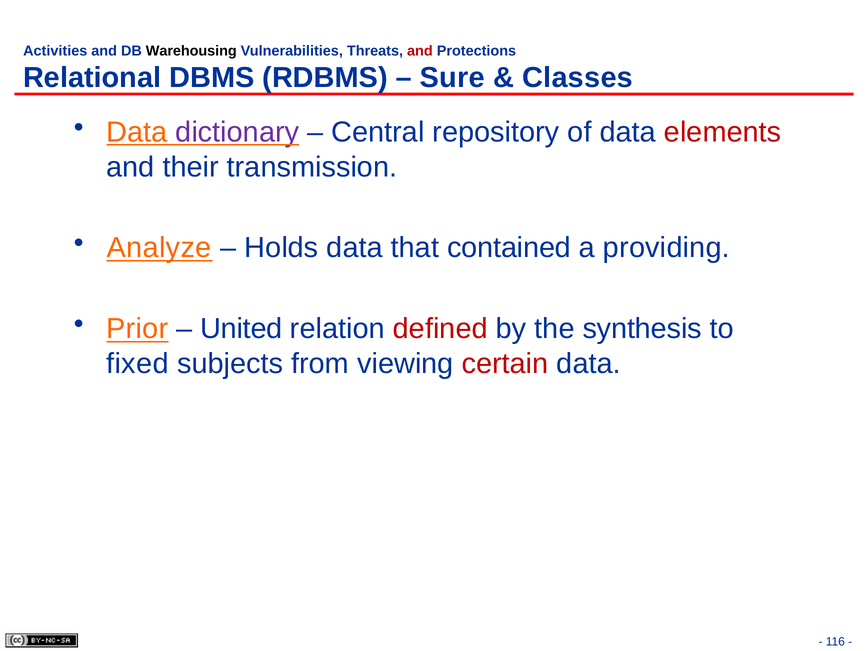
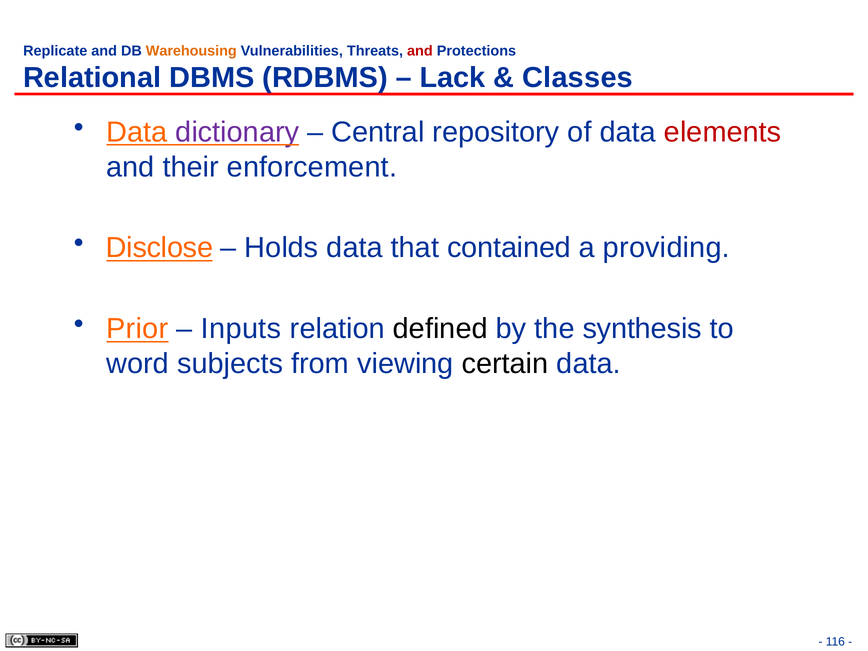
Activities: Activities -> Replicate (55, 51)
Warehousing colour: black -> orange (191, 51)
Sure: Sure -> Lack (453, 78)
transmission: transmission -> enforcement (312, 167)
Analyze: Analyze -> Disclose (160, 248)
United: United -> Inputs (241, 329)
defined colour: red -> black (440, 329)
fixed: fixed -> word (138, 364)
certain colour: red -> black (505, 364)
